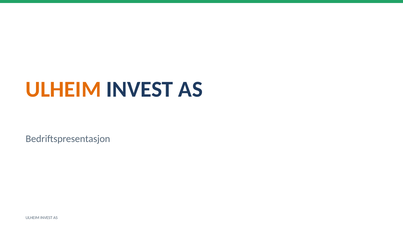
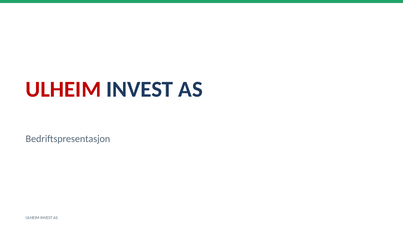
ULHEIM colour: orange -> red (63, 89)
